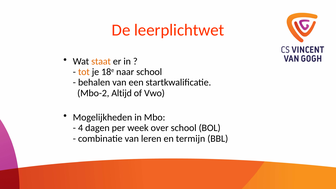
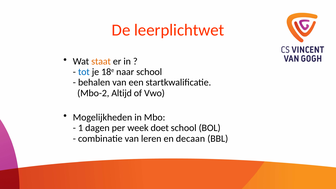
tot colour: orange -> blue (84, 72)
4: 4 -> 1 (81, 128)
over: over -> doet (160, 128)
termijn: termijn -> decaan (190, 139)
